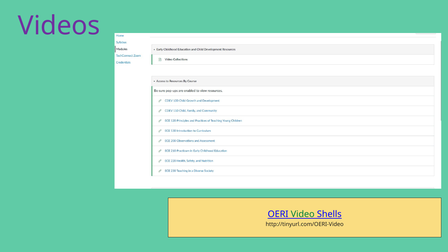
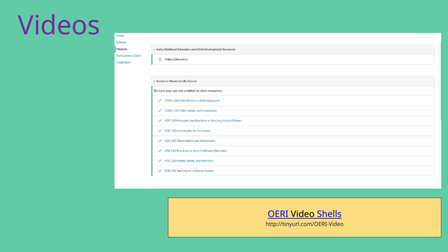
Video colour: green -> black (303, 214)
